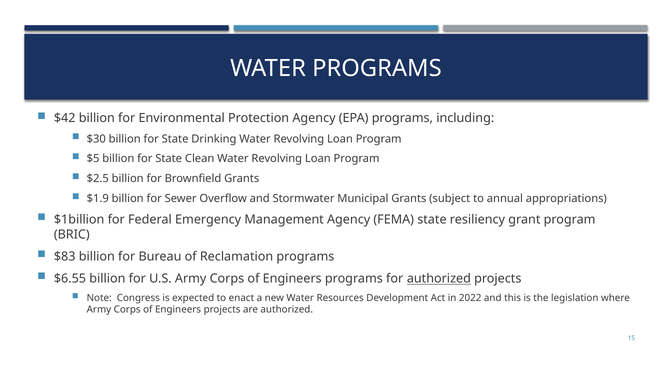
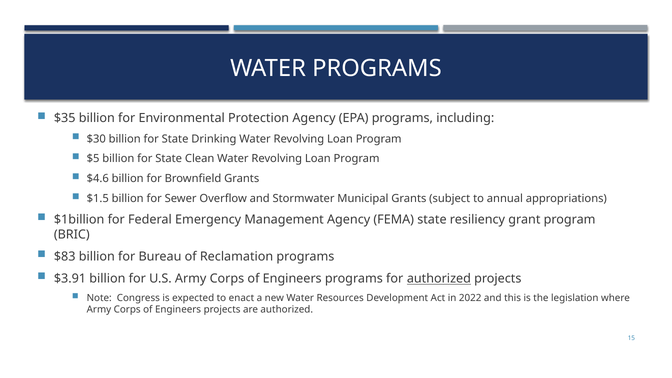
$42: $42 -> $35 (65, 118)
$2.5: $2.5 -> $4.6 (98, 179)
$1.9: $1.9 -> $1.5 (98, 198)
$6.55: $6.55 -> $3.91 (70, 278)
